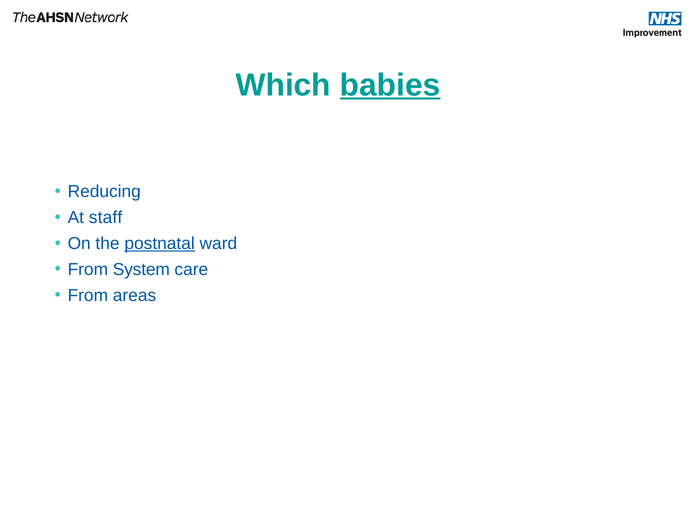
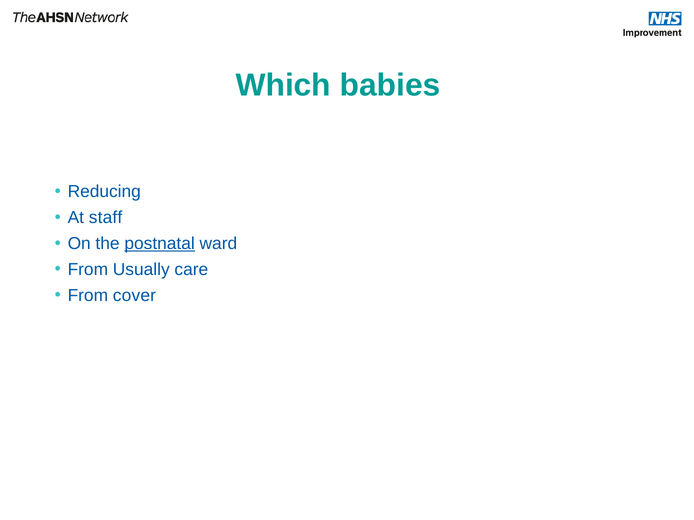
babies underline: present -> none (390, 85)
System: System -> Usually (141, 270)
areas: areas -> cover (134, 296)
